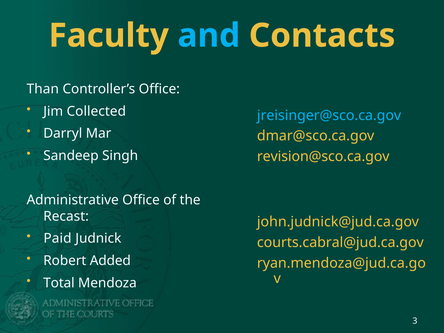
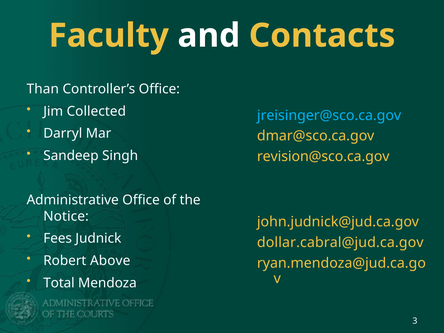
and colour: light blue -> white (209, 36)
Recast: Recast -> Notice (66, 216)
Paid: Paid -> Fees (58, 238)
courts.cabral@jud.ca.gov: courts.cabral@jud.ca.gov -> dollar.cabral@jud.ca.gov (340, 243)
Added: Added -> Above (110, 261)
